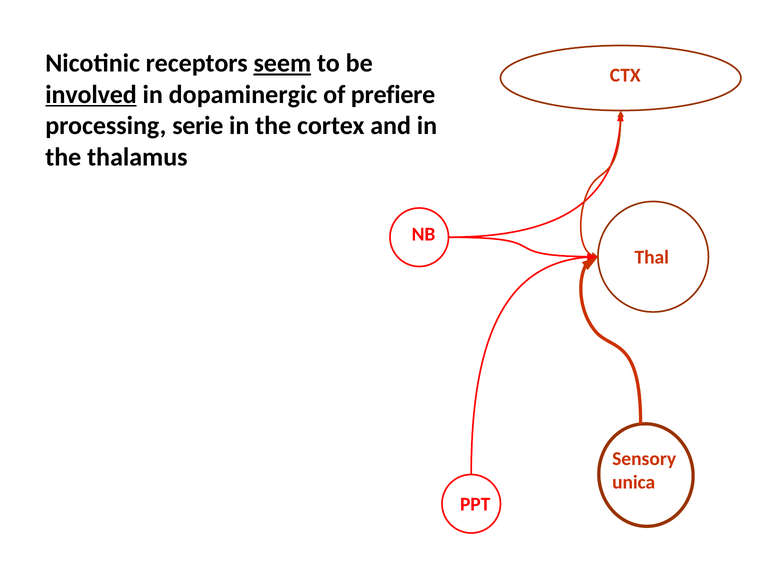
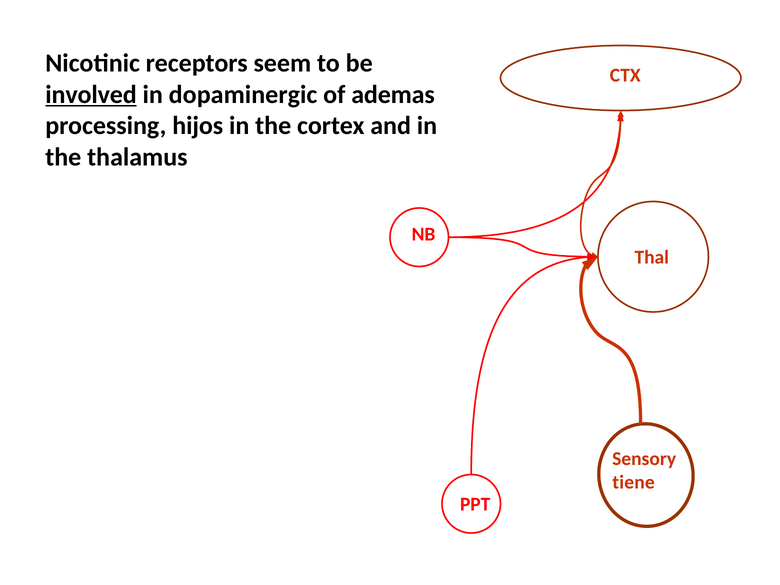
seem underline: present -> none (282, 63)
prefiere: prefiere -> ademas (393, 95)
serie: serie -> hijos (198, 126)
unica: unica -> tiene (634, 482)
